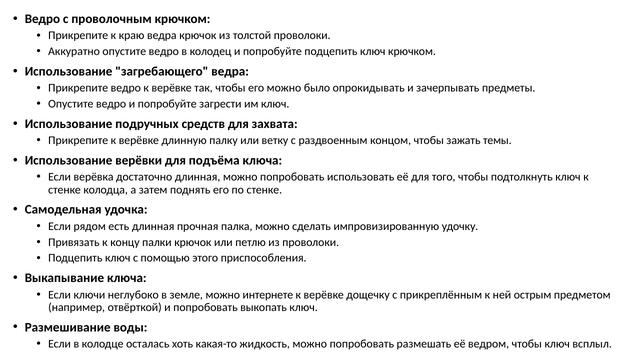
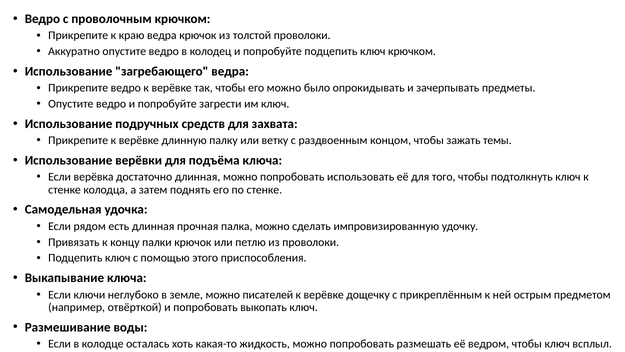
интернете: интернете -> писателей (268, 294)
